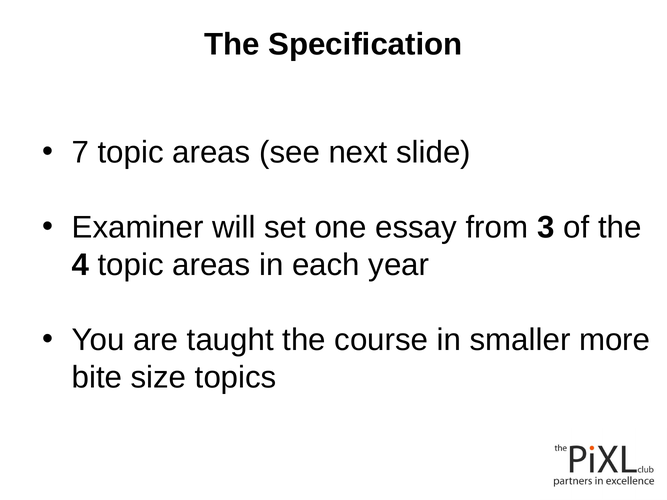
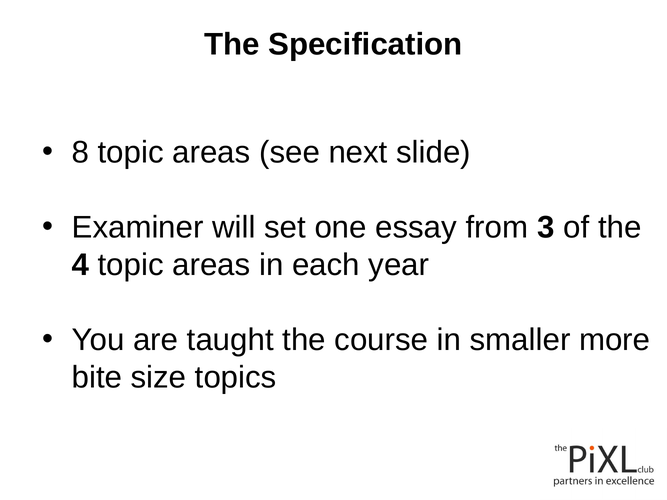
7: 7 -> 8 (80, 153)
